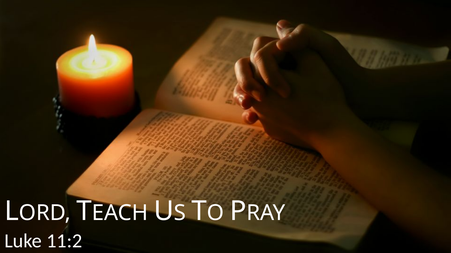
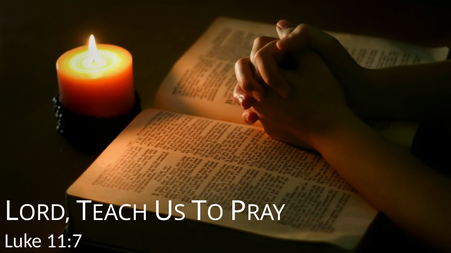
11:2: 11:2 -> 11:7 (64, 241)
